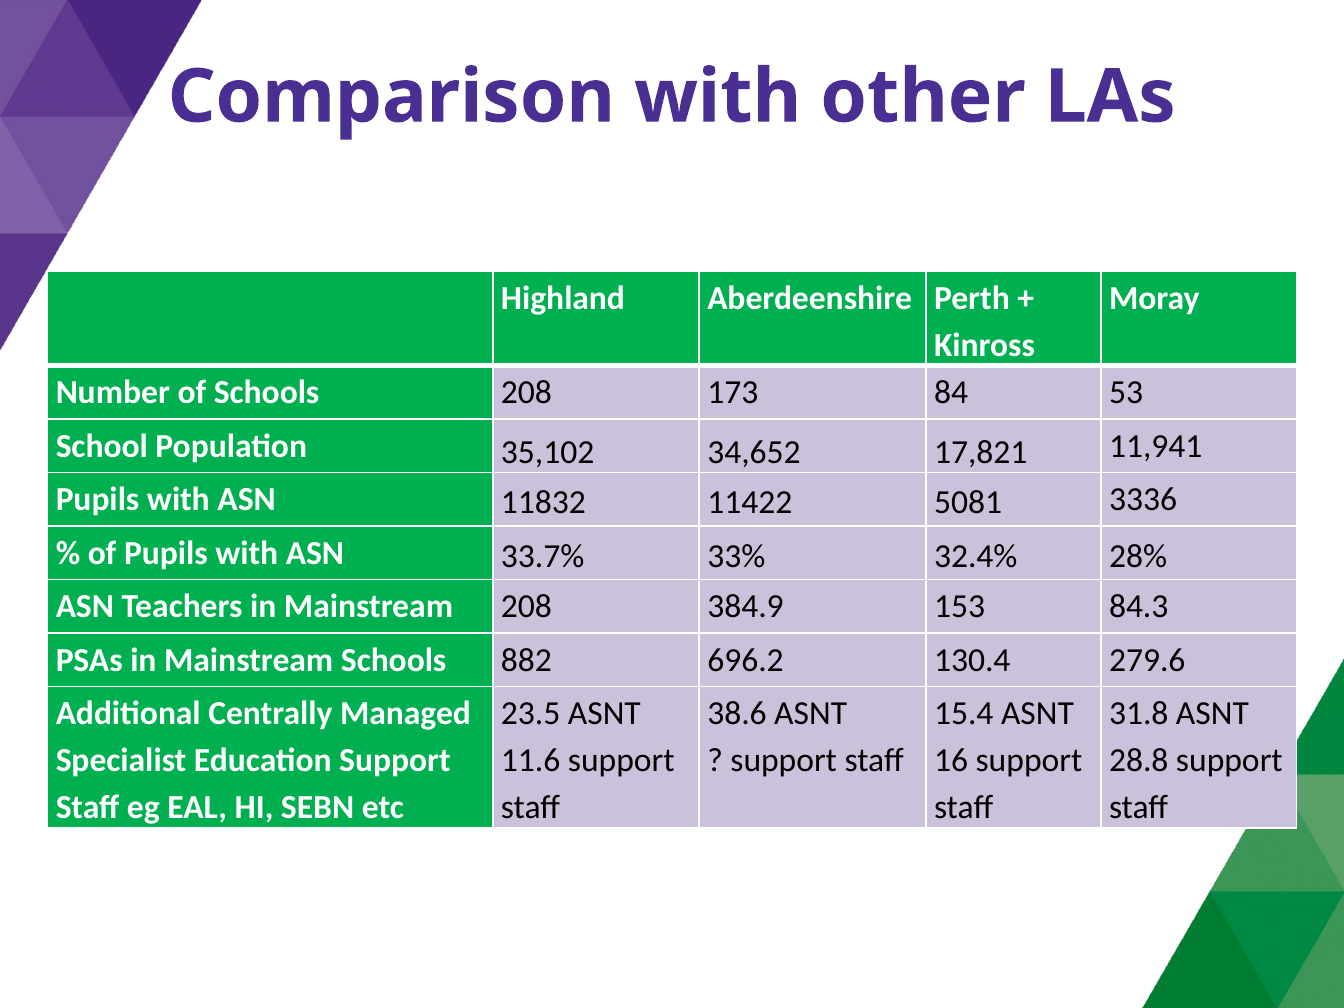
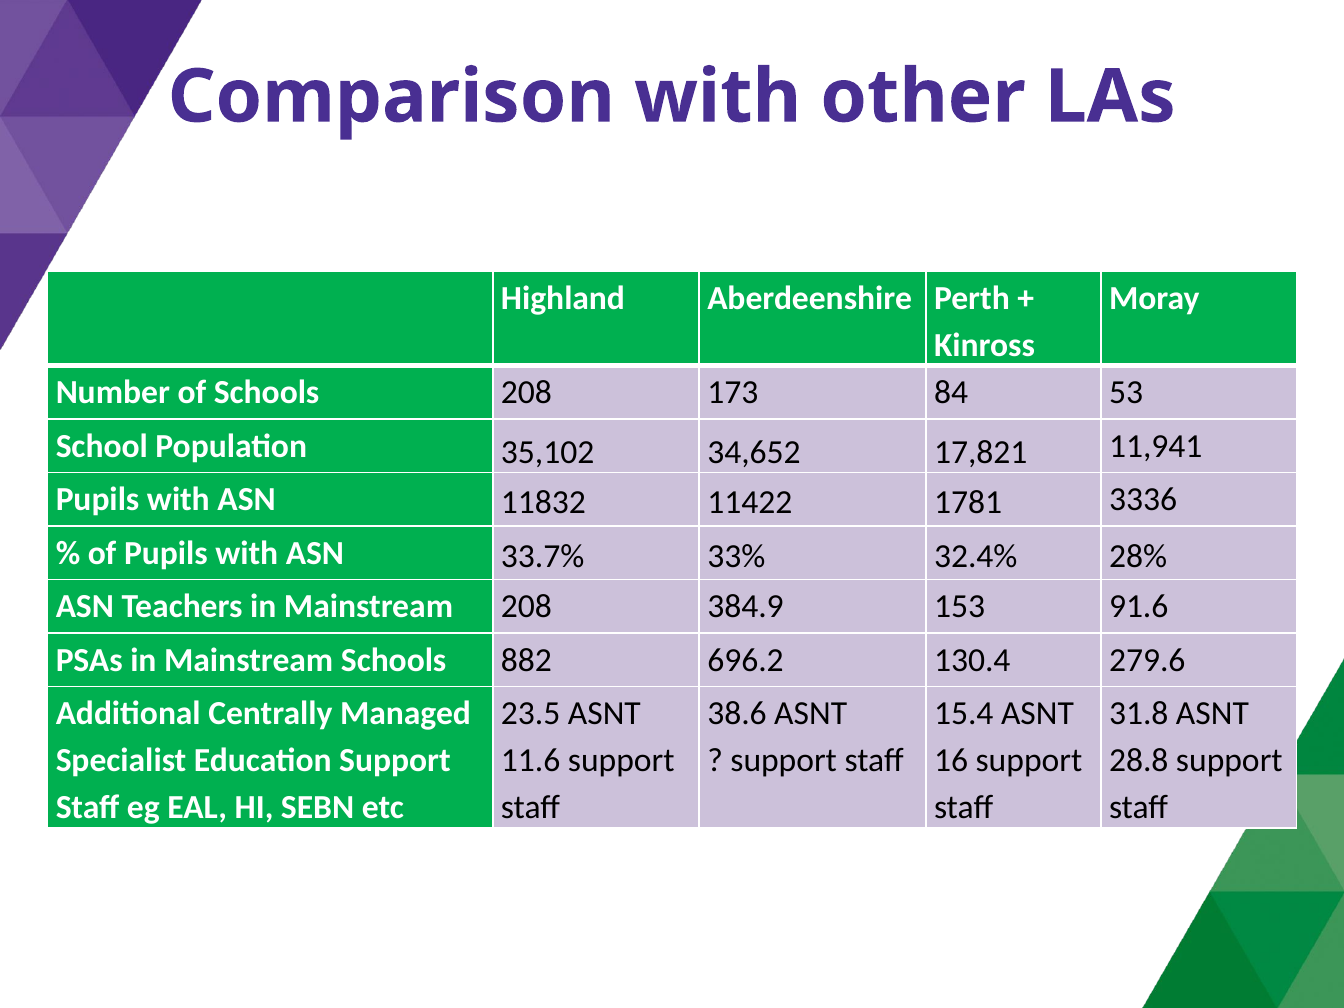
5081: 5081 -> 1781 (968, 503)
84.3: 84.3 -> 91.6 (1139, 607)
